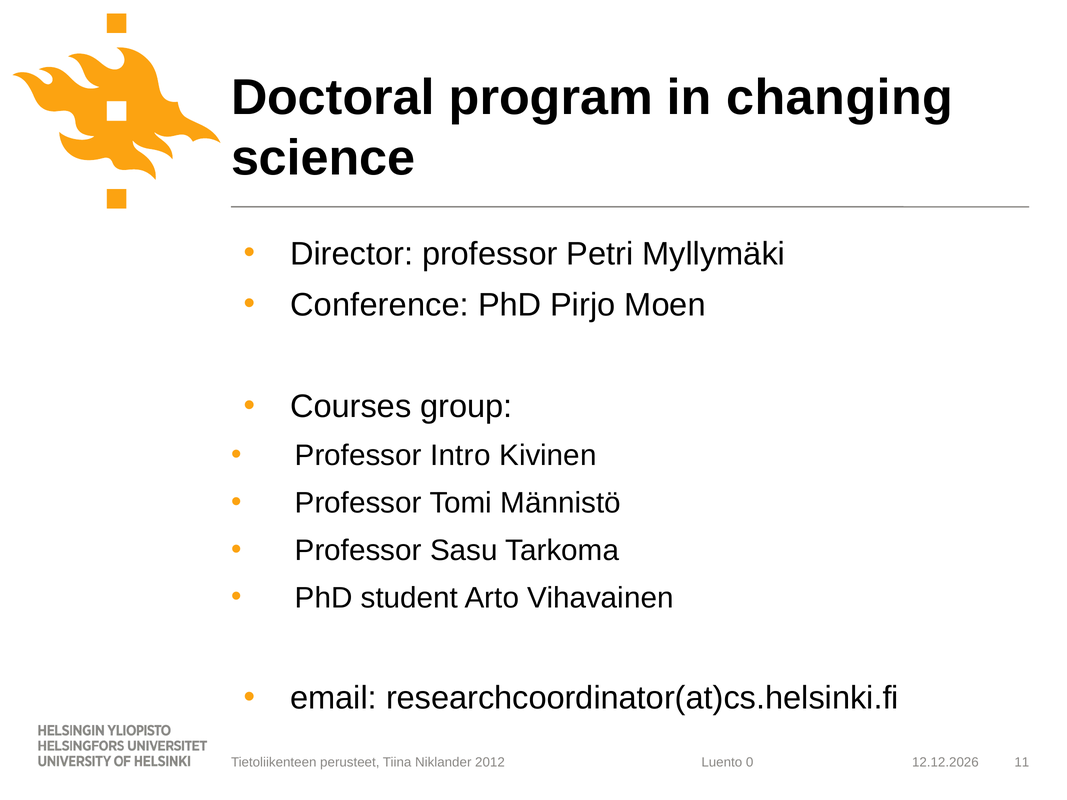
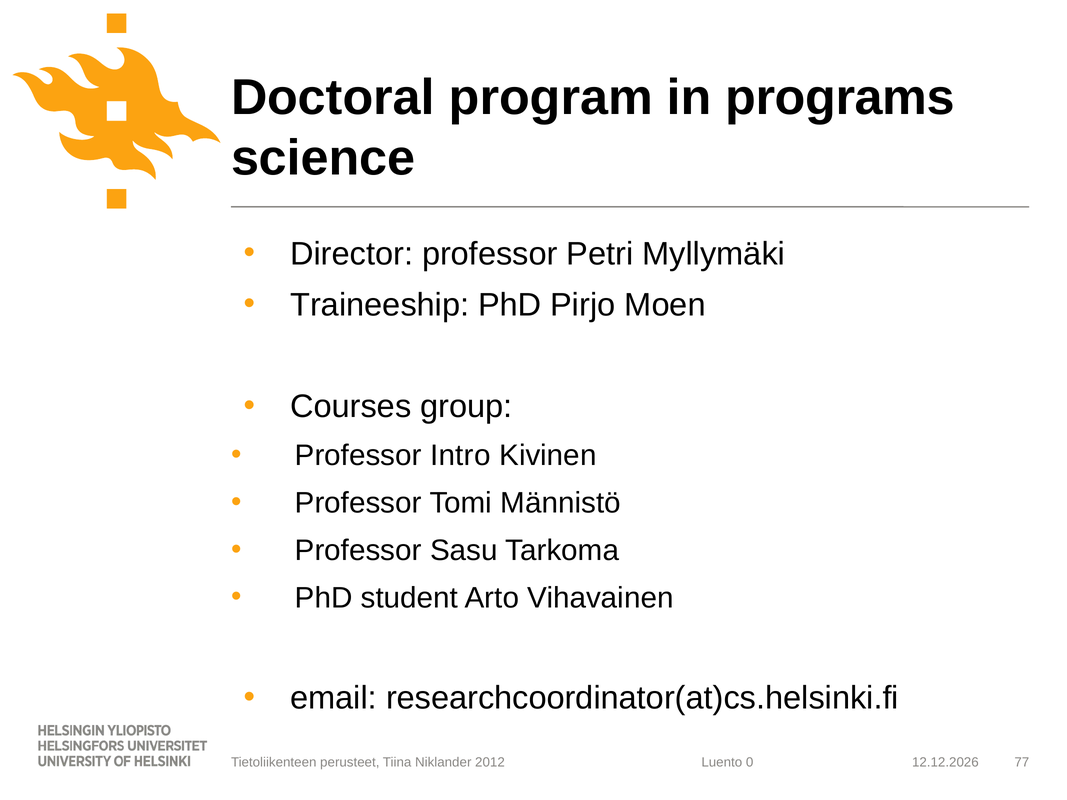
changing: changing -> programs (840, 98)
Conference: Conference -> Traineeship (380, 305)
11: 11 -> 77 (1022, 763)
